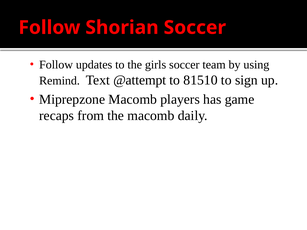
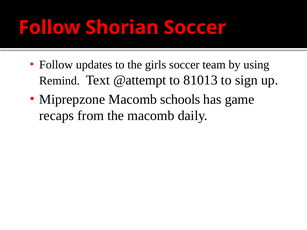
81510: 81510 -> 81013 (201, 80)
players: players -> schools (180, 99)
